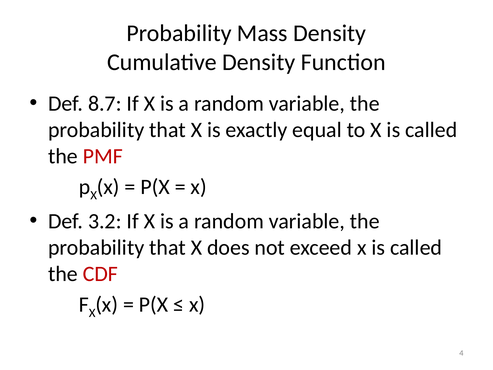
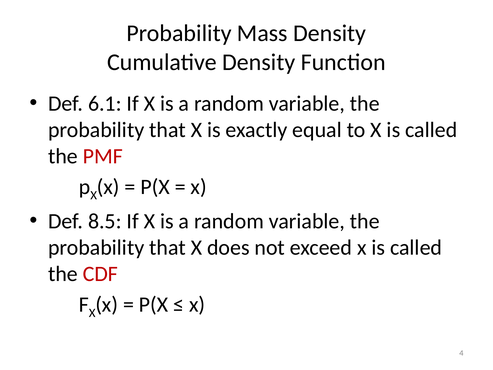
8.7: 8.7 -> 6.1 (105, 103)
3.2: 3.2 -> 8.5 (105, 221)
